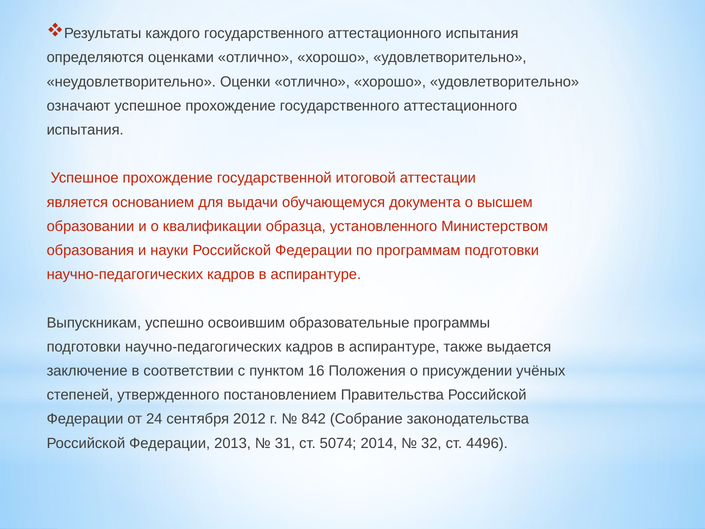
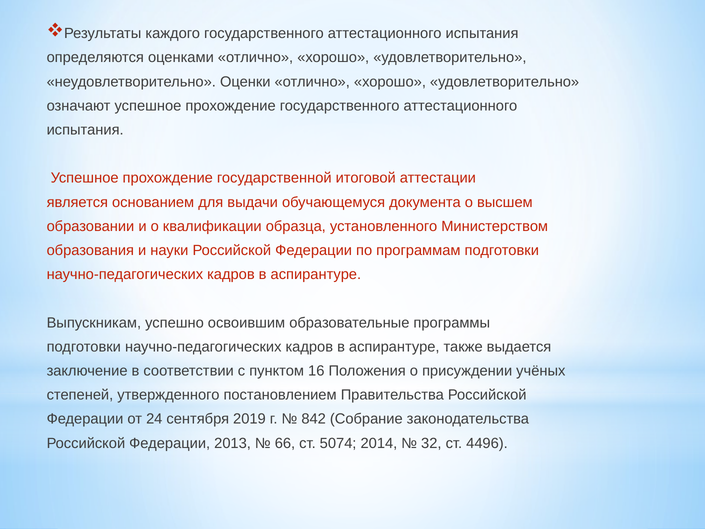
2012: 2012 -> 2019 (249, 419)
31: 31 -> 66 (285, 443)
